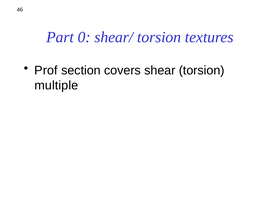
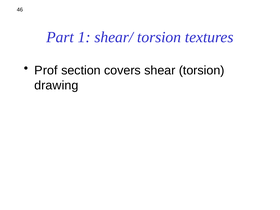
0: 0 -> 1 (84, 37)
multiple: multiple -> drawing (56, 85)
